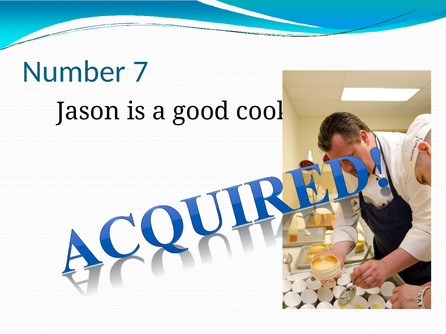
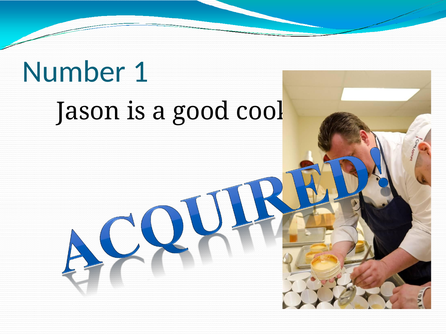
7: 7 -> 1 (141, 72)
